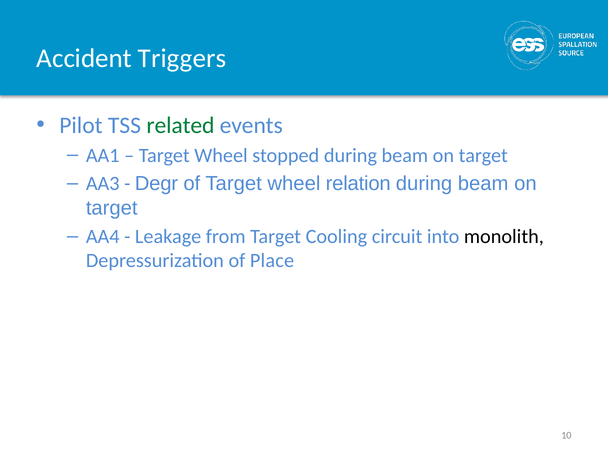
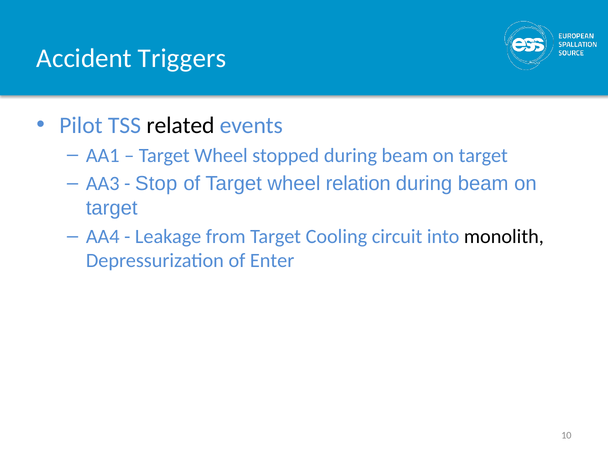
related colour: green -> black (180, 125)
Degr: Degr -> Stop (156, 184)
Place: Place -> Enter (272, 261)
